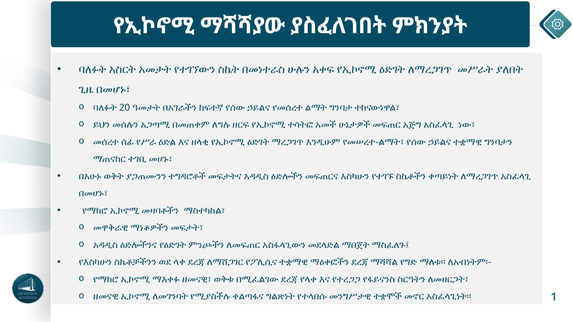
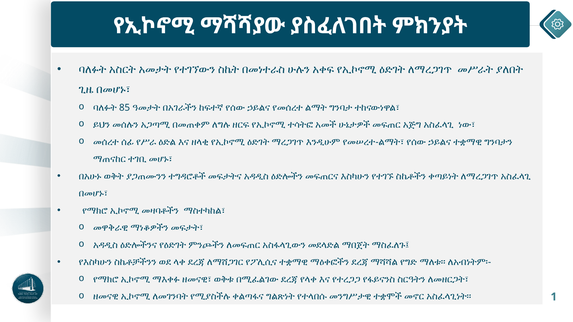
20: 20 -> 85 (125, 108)
